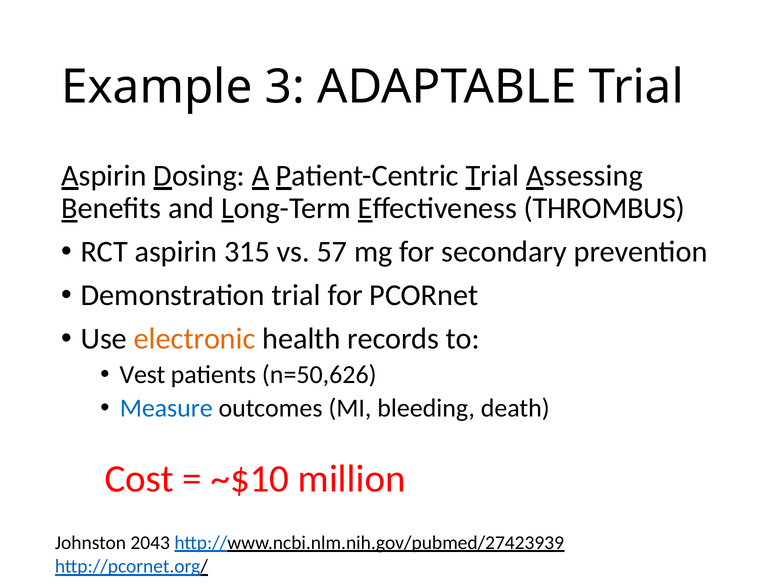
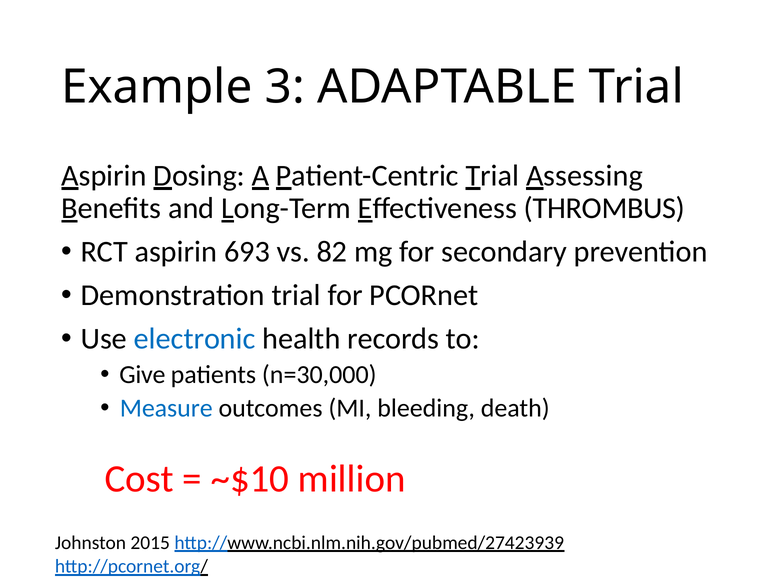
315: 315 -> 693 (247, 252)
57: 57 -> 82 (332, 252)
electronic colour: orange -> blue (195, 339)
Vest: Vest -> Give (142, 375)
n=50,626: n=50,626 -> n=30,000 (319, 375)
2043: 2043 -> 2015 (150, 543)
